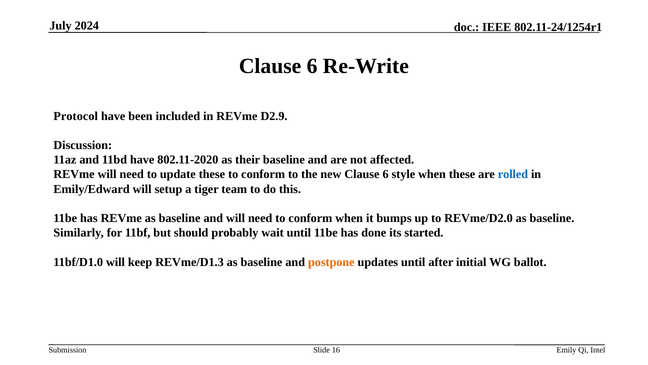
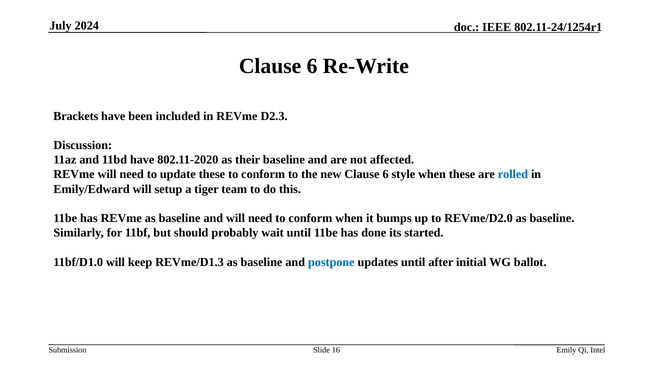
Protocol: Protocol -> Brackets (76, 116)
D2.9: D2.9 -> D2.3 (274, 116)
postpone colour: orange -> blue (331, 262)
